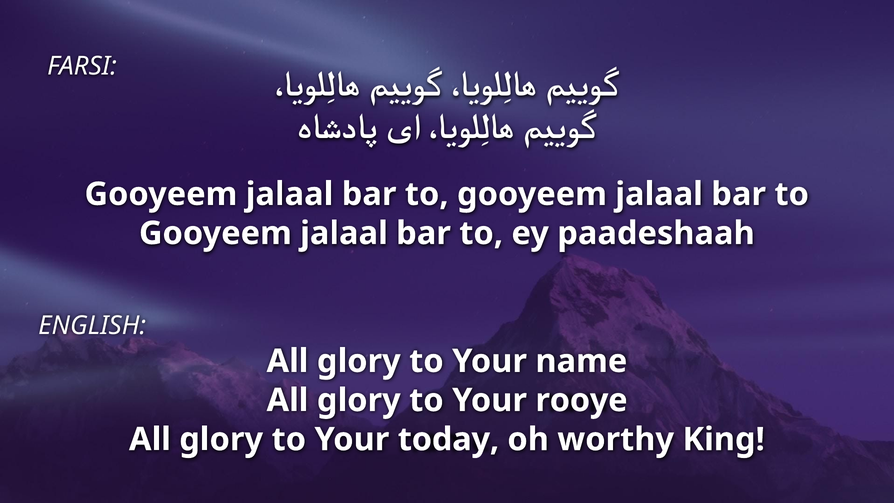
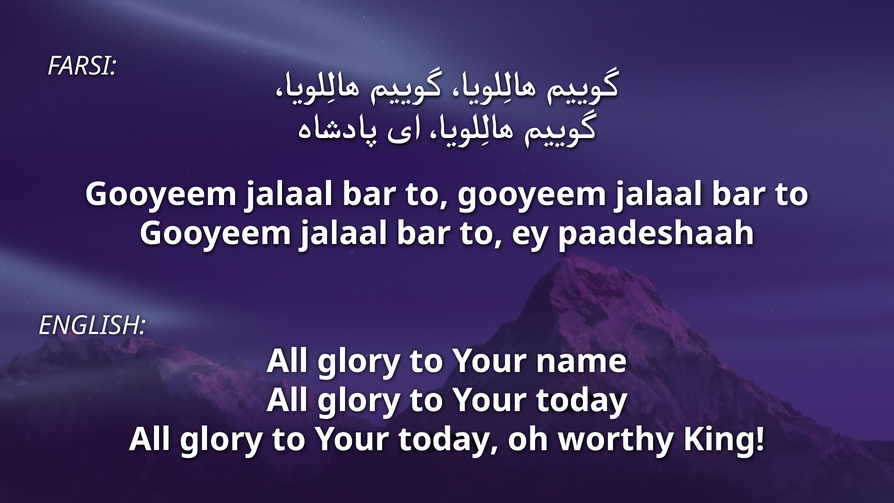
rooye: rooye -> today (581, 400)
